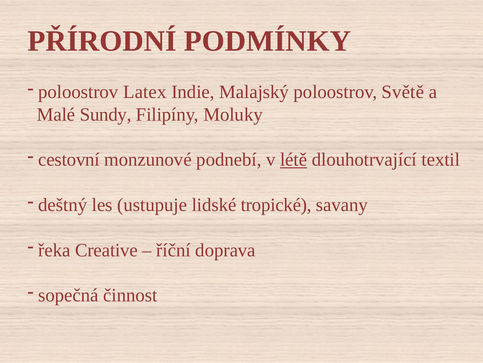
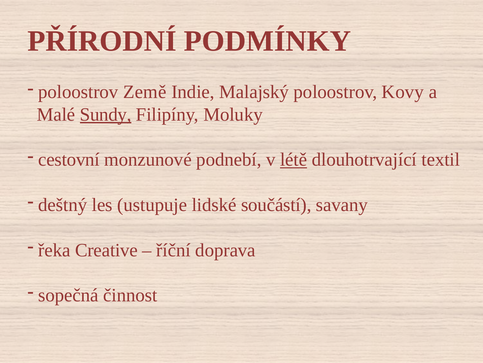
Latex: Latex -> Země (145, 92)
Světě: Světě -> Kovy (403, 92)
Sundy underline: none -> present (106, 114)
tropické: tropické -> součástí (276, 205)
